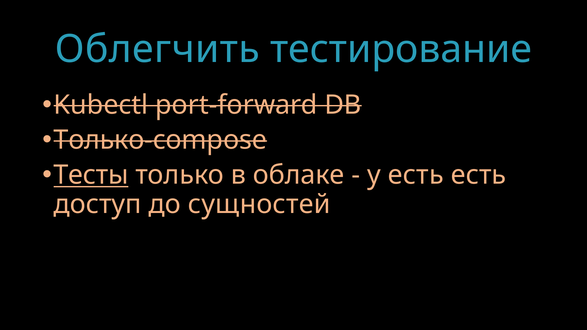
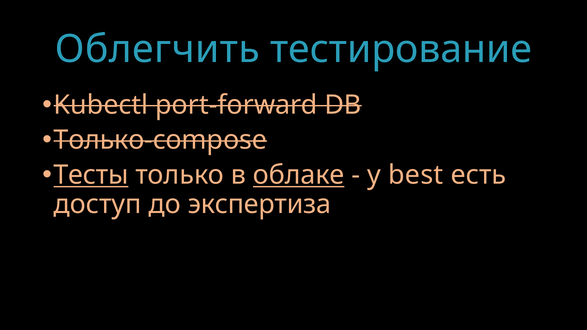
облаке underline: none -> present (299, 175)
у есть: есть -> best (416, 175)
сущностей: сущностей -> экспертиза (260, 204)
